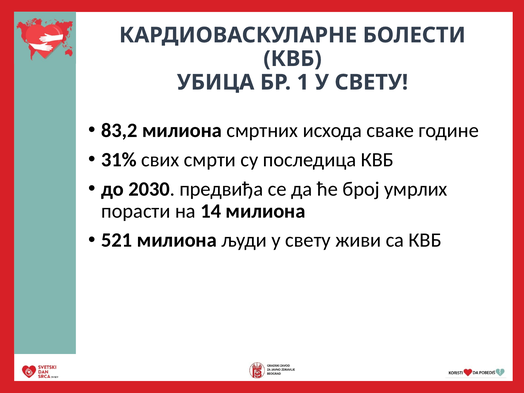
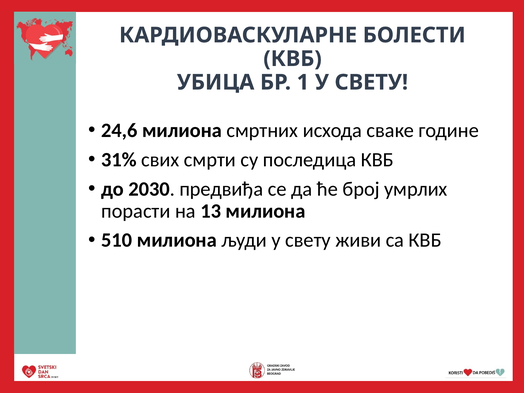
83,2: 83,2 -> 24,6 (119, 130)
14: 14 -> 13 (211, 211)
521: 521 -> 510 (117, 240)
